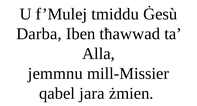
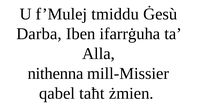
tħawwad: tħawwad -> ifarrġuha (130, 34)
jemmnu: jemmnu -> nithenna (56, 74)
jara: jara -> taħt (92, 94)
